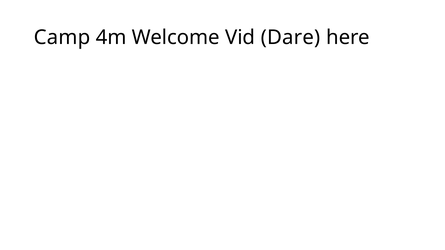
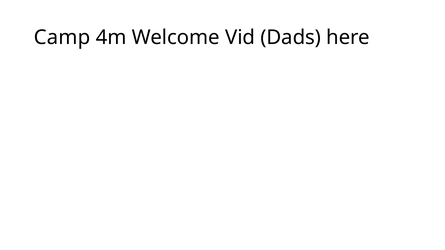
Dare: Dare -> Dads (291, 37)
